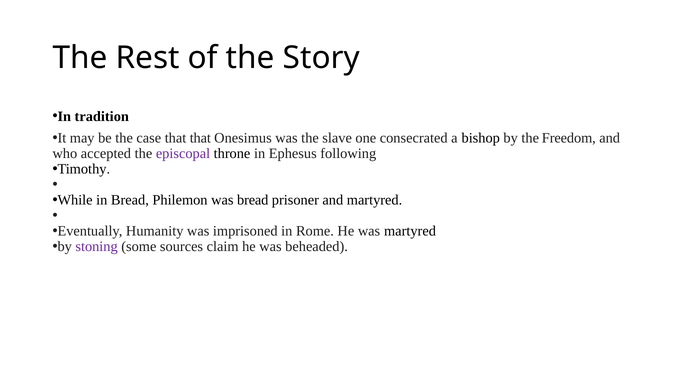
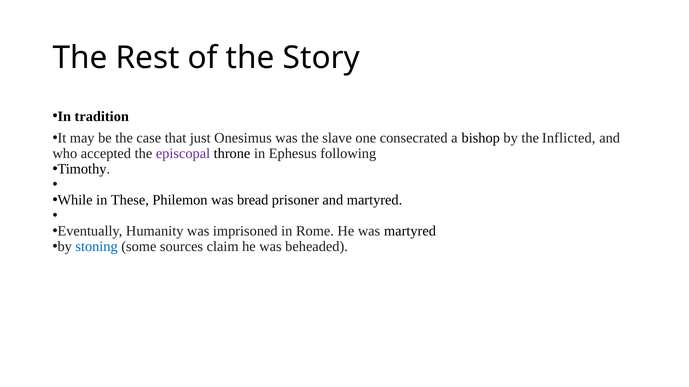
that that: that -> just (200, 138)
Freedom: Freedom -> Inflicted (569, 138)
in Bread: Bread -> These (130, 200)
stoning colour: purple -> blue (97, 247)
